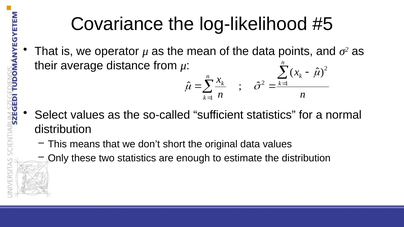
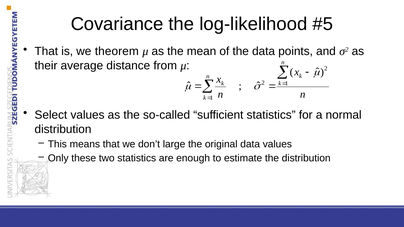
operator: operator -> theorem (117, 51)
short: short -> large (174, 144)
